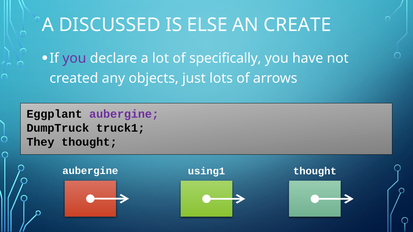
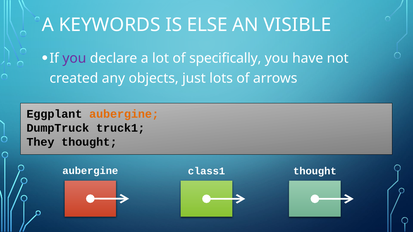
DISCUSSED: DISCUSSED -> KEYWORDS (110, 25)
CREATE: CREATE -> VISIBLE (297, 25)
aubergine colour: purple -> orange (124, 114)
using1: using1 -> class1 (206, 171)
